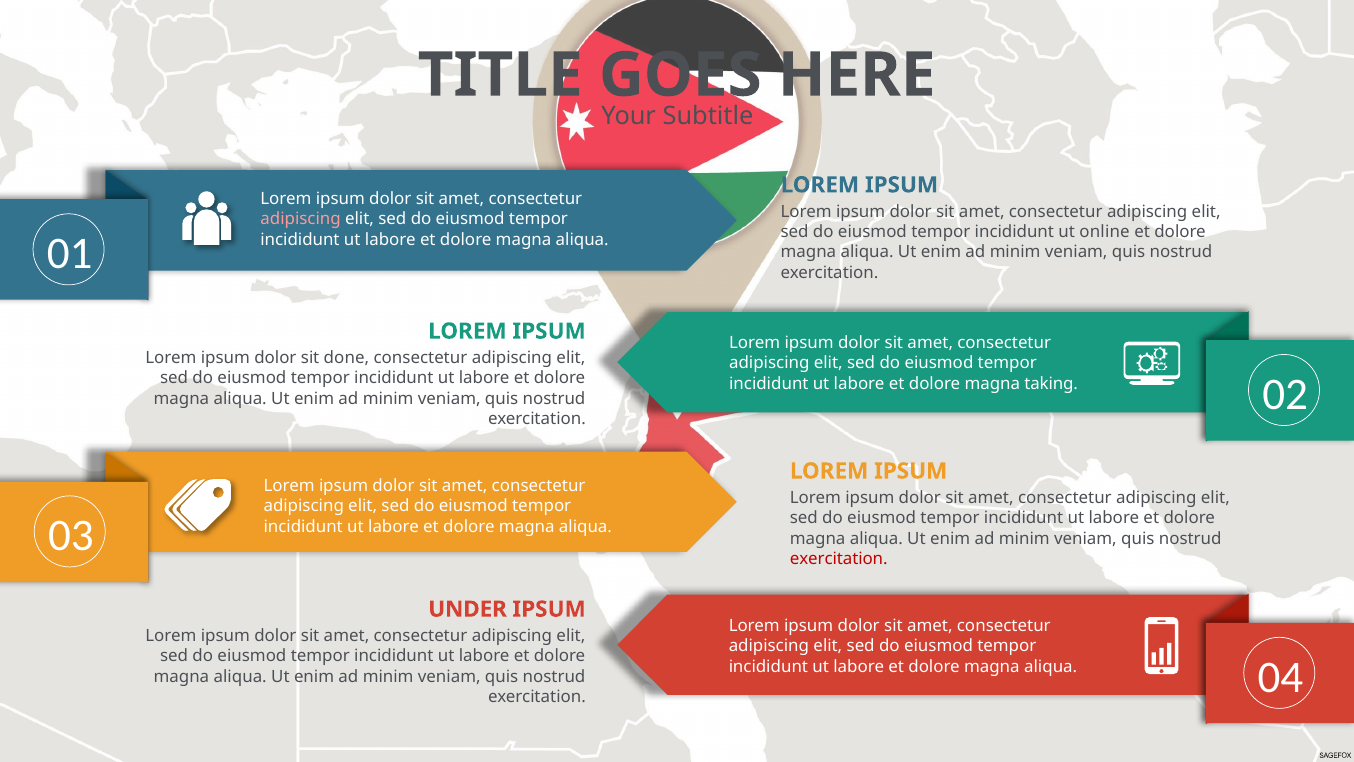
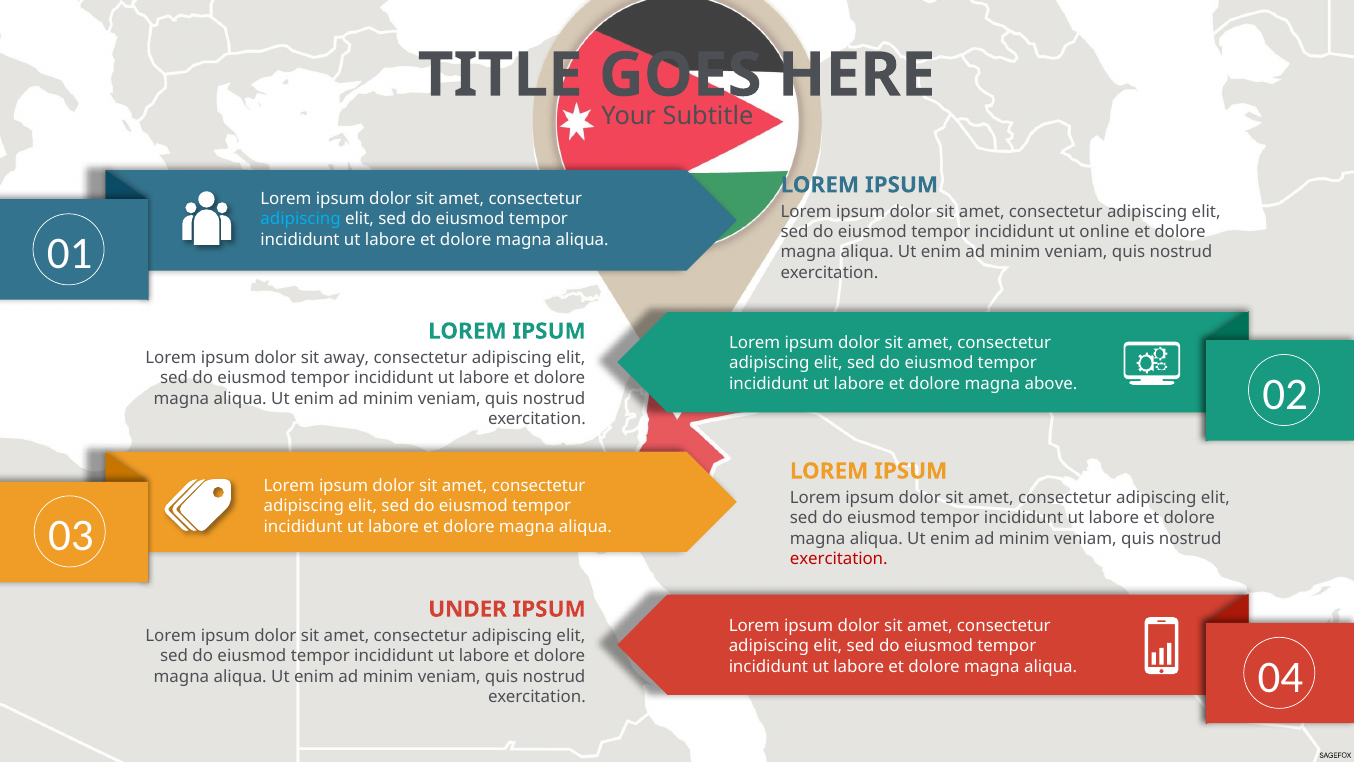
adipiscing colour: pink -> light blue (301, 219)
done: done -> away (346, 358)
taking: taking -> above (1051, 383)
